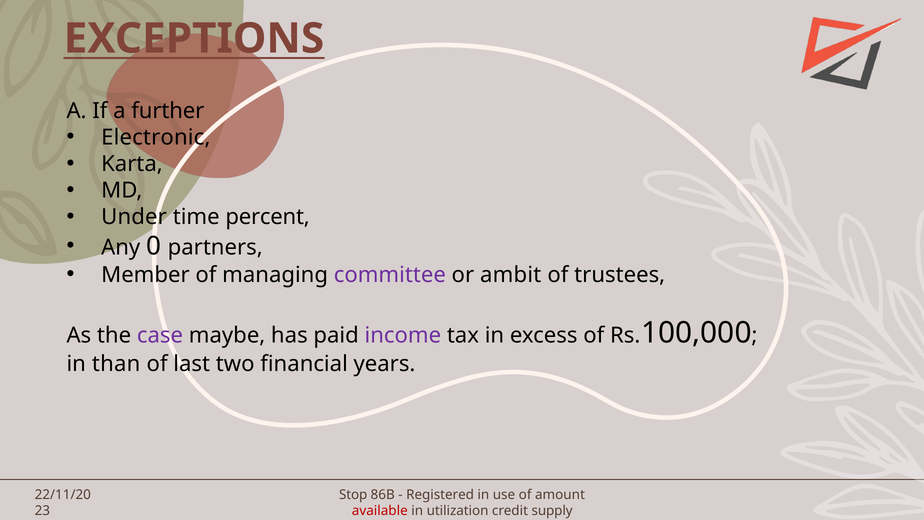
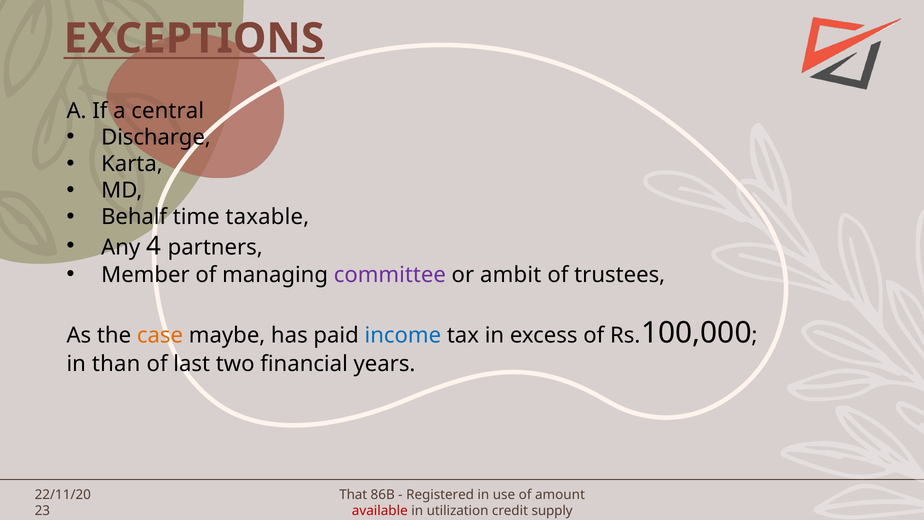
further: further -> central (168, 111)
Electronic: Electronic -> Discharge (156, 137)
Under: Under -> Behalf (134, 217)
percent: percent -> taxable (267, 217)
0: 0 -> 4 (154, 246)
case colour: purple -> orange (160, 335)
income colour: purple -> blue (403, 335)
Stop: Stop -> That (353, 495)
